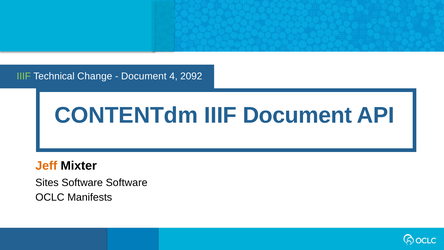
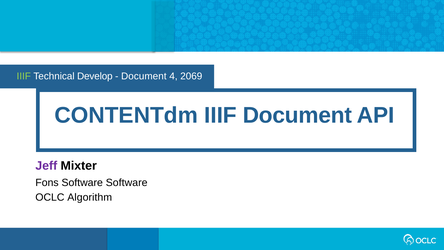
Change: Change -> Develop (95, 76)
2092: 2092 -> 2069 (191, 76)
Jeff colour: orange -> purple (46, 166)
Sites: Sites -> Fons (47, 183)
Manifests: Manifests -> Algorithm (90, 197)
